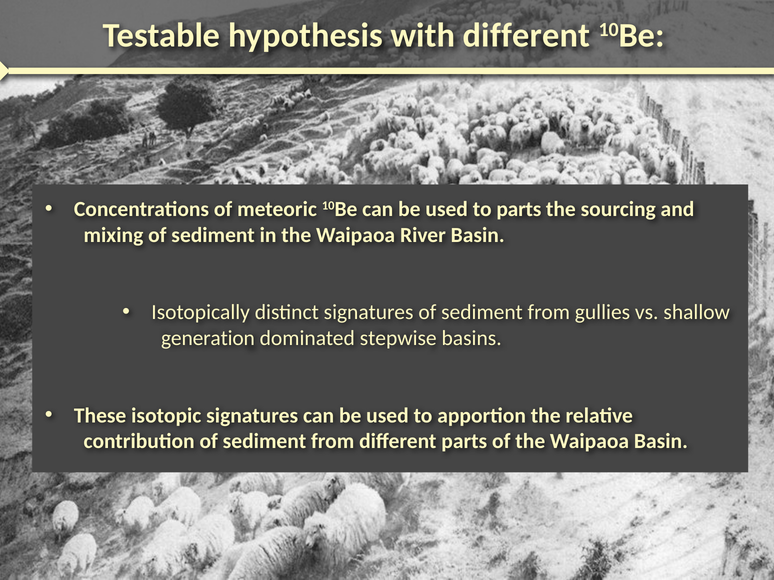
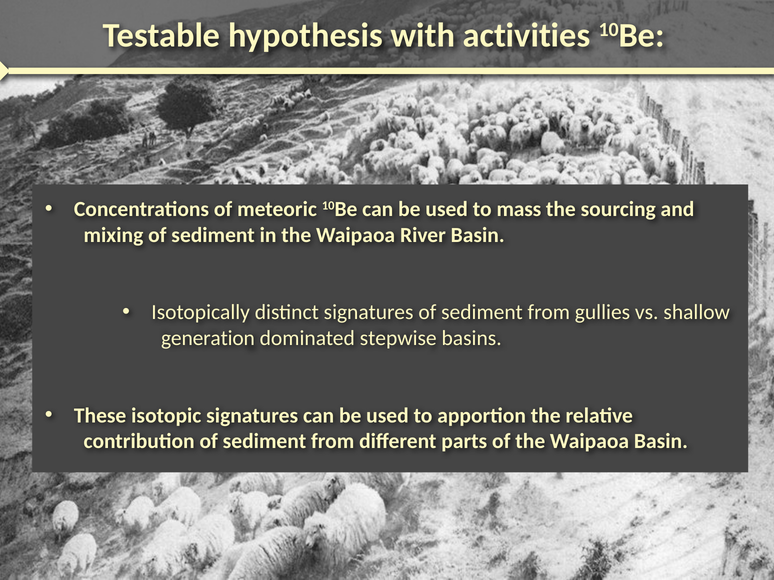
with different: different -> activities (527, 35)
to parts: parts -> mass (519, 209)
